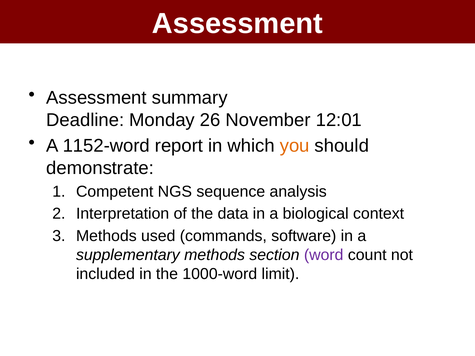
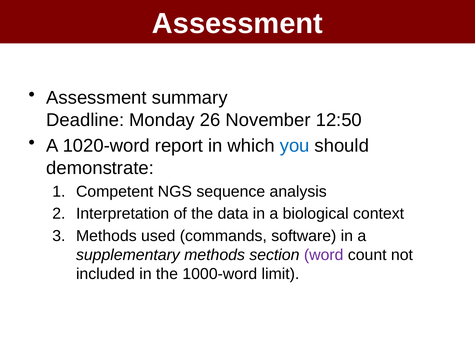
12:01: 12:01 -> 12:50 (339, 120)
1152-word: 1152-word -> 1020-word (106, 146)
you colour: orange -> blue (295, 146)
